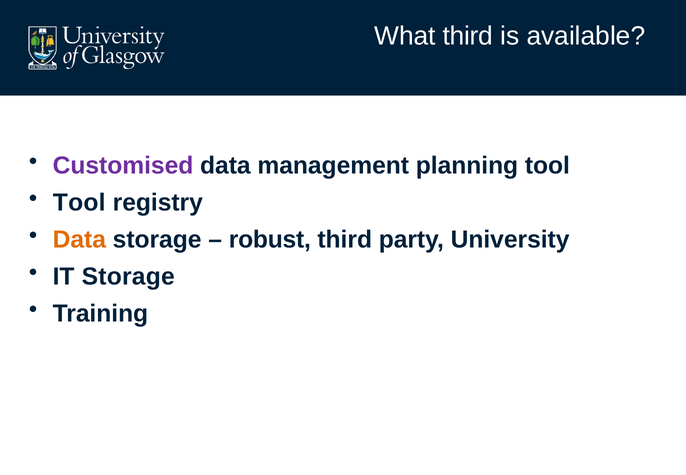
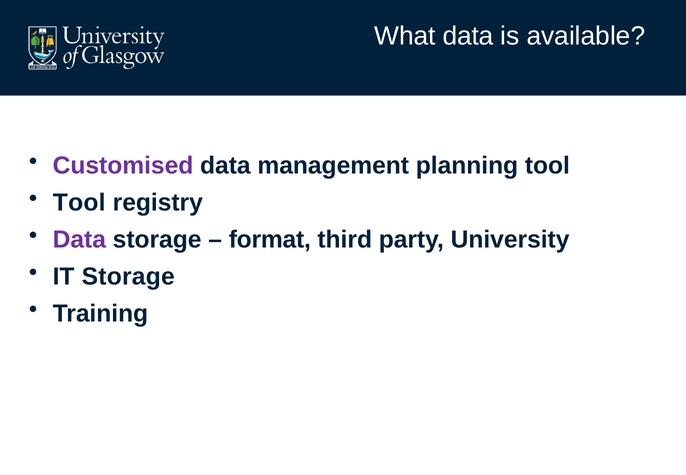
What third: third -> data (468, 36)
Data colour: orange -> purple (79, 240)
robust: robust -> format (270, 240)
